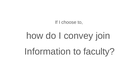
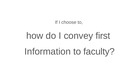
join: join -> first (103, 36)
